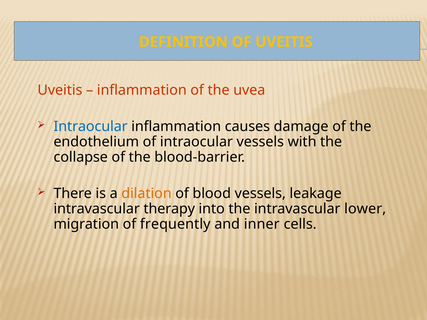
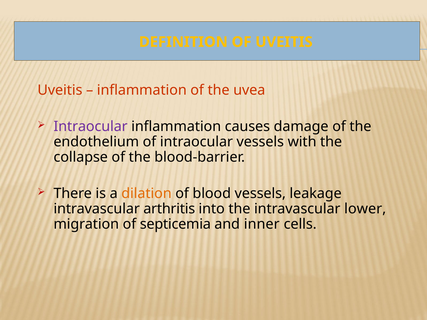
Intraocular colour: blue -> purple (91, 127)
therapy: therapy -> arthritis (169, 209)
frequently: frequently -> septicemia (175, 224)
